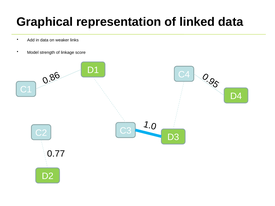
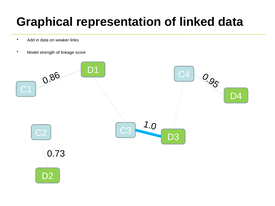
0.77: 0.77 -> 0.73 (56, 154)
